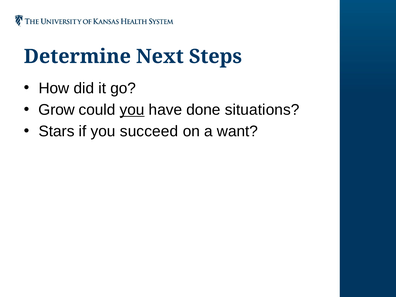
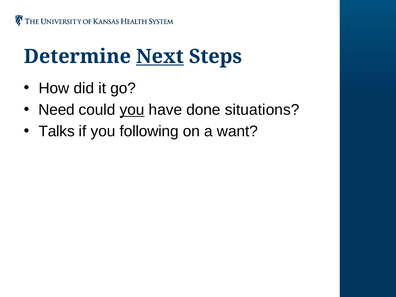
Next underline: none -> present (160, 56)
Grow: Grow -> Need (57, 110)
Stars: Stars -> Talks (57, 131)
succeed: succeed -> following (149, 131)
